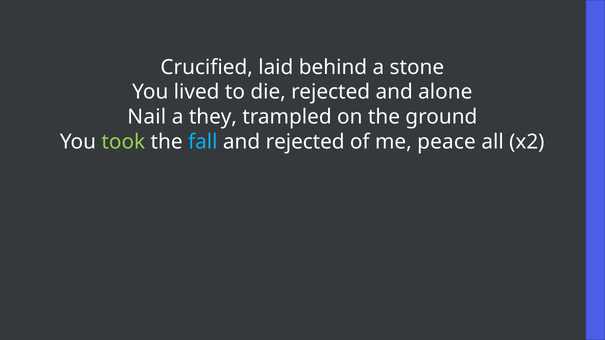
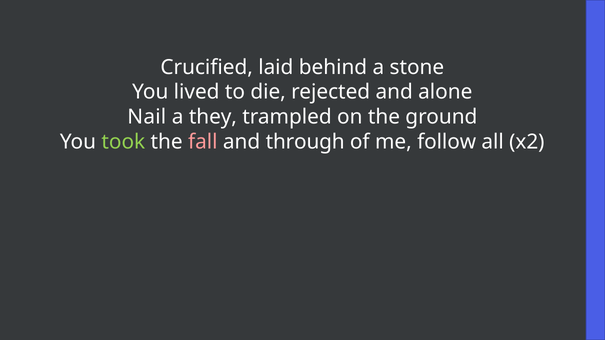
fall colour: light blue -> pink (203, 142)
and rejected: rejected -> through (305, 142)
peace: peace -> follow (447, 142)
